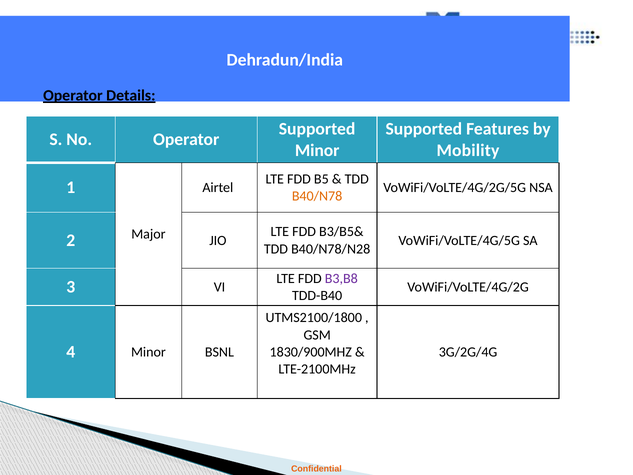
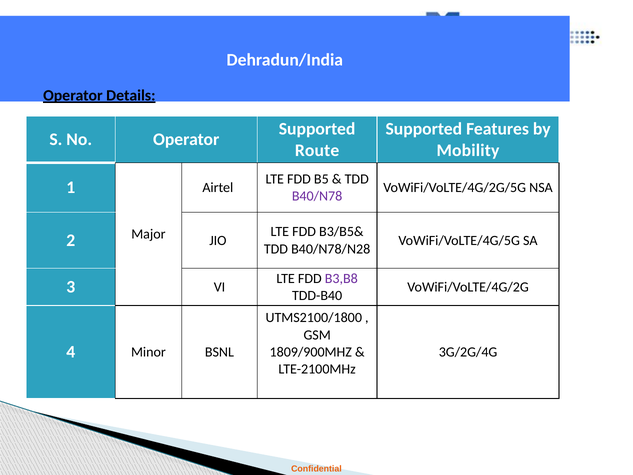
Minor: Minor -> Route (317, 150)
B40/N78 colour: orange -> purple (317, 196)
1830/900MHZ: 1830/900MHZ -> 1809/900MHZ (311, 352)
